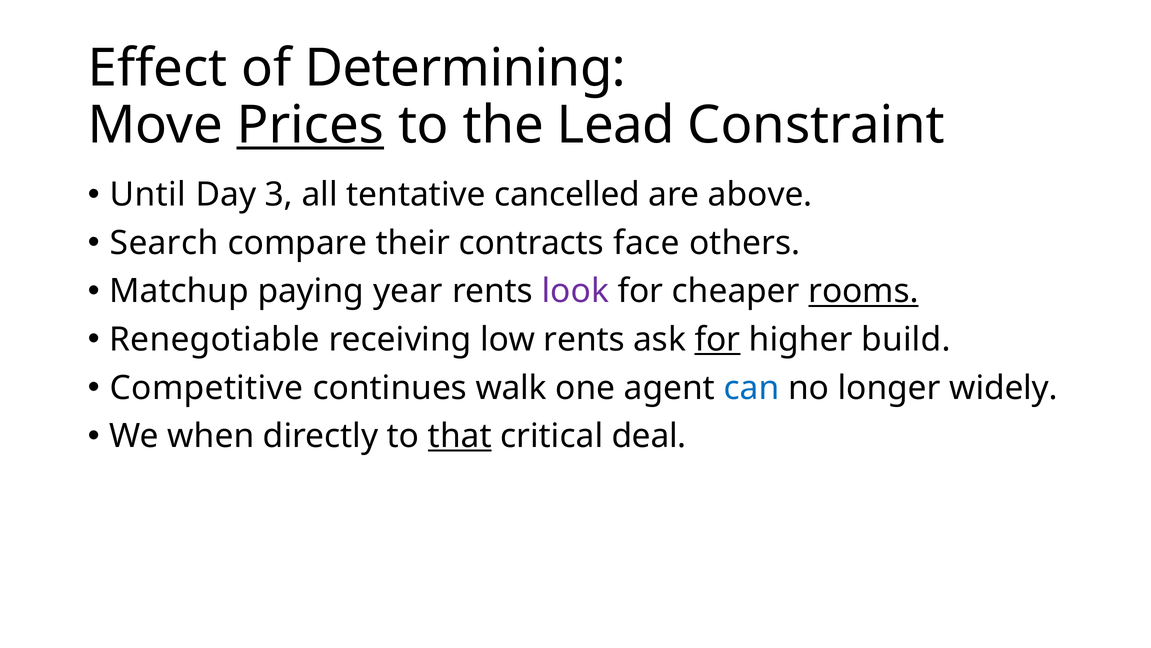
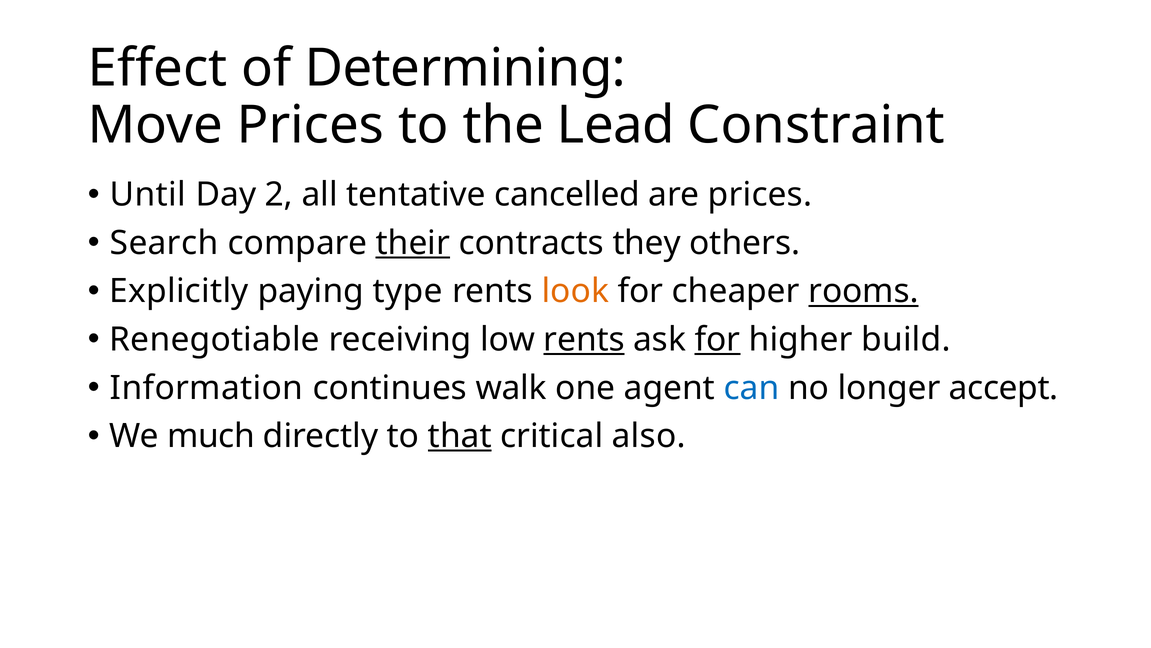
Prices underline: present -> none (310, 125)
3: 3 -> 2 (279, 195)
are above: above -> prices (760, 195)
their underline: none -> present (413, 243)
face: face -> they (647, 243)
Matchup: Matchup -> Explicitly (179, 291)
year: year -> type (408, 291)
look colour: purple -> orange (575, 291)
rents underline: none -> present (584, 339)
Competitive: Competitive -> Information (207, 388)
widely: widely -> accept (1004, 388)
when: when -> much (211, 436)
deal: deal -> also (649, 436)
